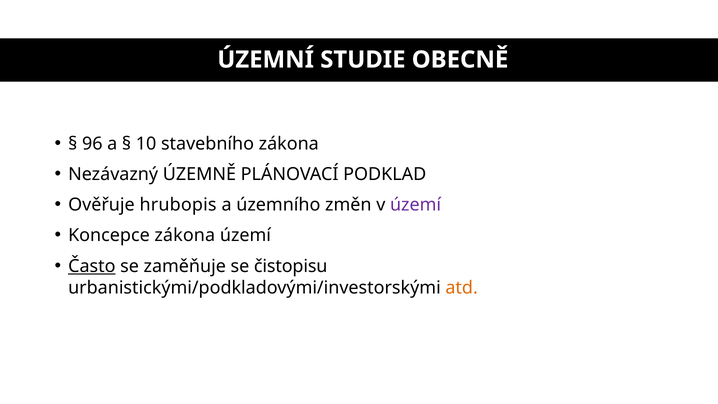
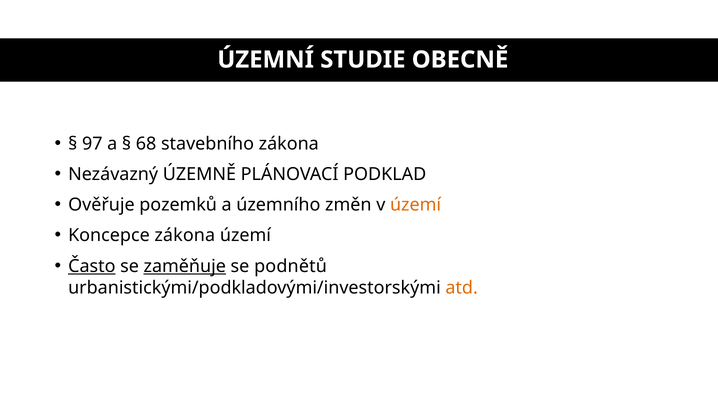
96: 96 -> 97 (92, 144)
10: 10 -> 68 (146, 144)
hrubopis: hrubopis -> pozemků (178, 205)
území colour: purple -> orange (416, 205)
zaměňuje underline: none -> present (185, 266)
čistopisu: čistopisu -> podnětů (291, 266)
